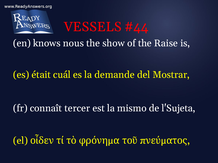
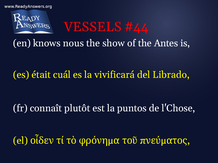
Raise: Raise -> Antes (166, 43)
demande: demande -> vivificará (115, 75)
Mostrar: Mostrar -> Librado (171, 75)
tercer: tercer -> plutôt (77, 109)
mismo: mismo -> puntos (132, 109)
l'Sujeta: l'Sujeta -> l'Chose (178, 109)
